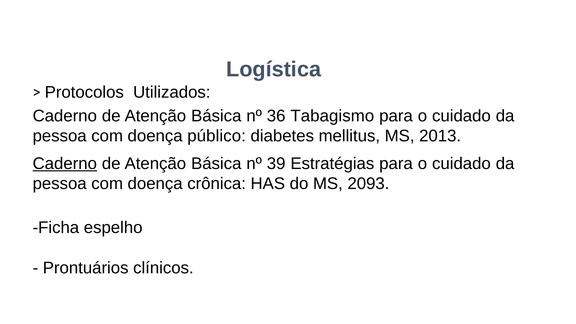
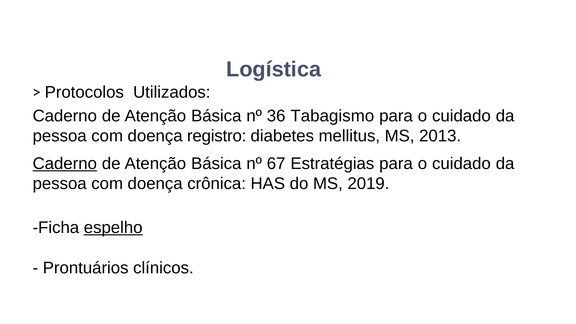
público: público -> registro (217, 136)
39: 39 -> 67 (276, 163)
2093: 2093 -> 2019 (368, 184)
espelho underline: none -> present (113, 228)
